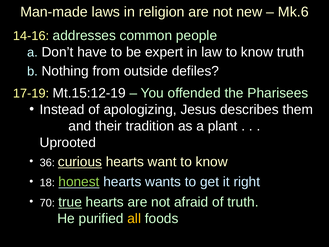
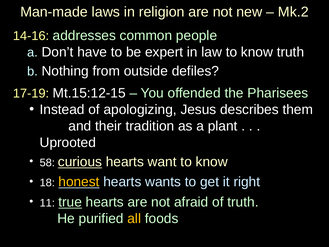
Mk.6: Mk.6 -> Mk.2 (293, 12)
Mt.15:12-19: Mt.15:12-19 -> Mt.15:12-15 (89, 93)
36: 36 -> 58 (47, 163)
honest colour: light green -> yellow (79, 182)
70: 70 -> 11 (47, 203)
